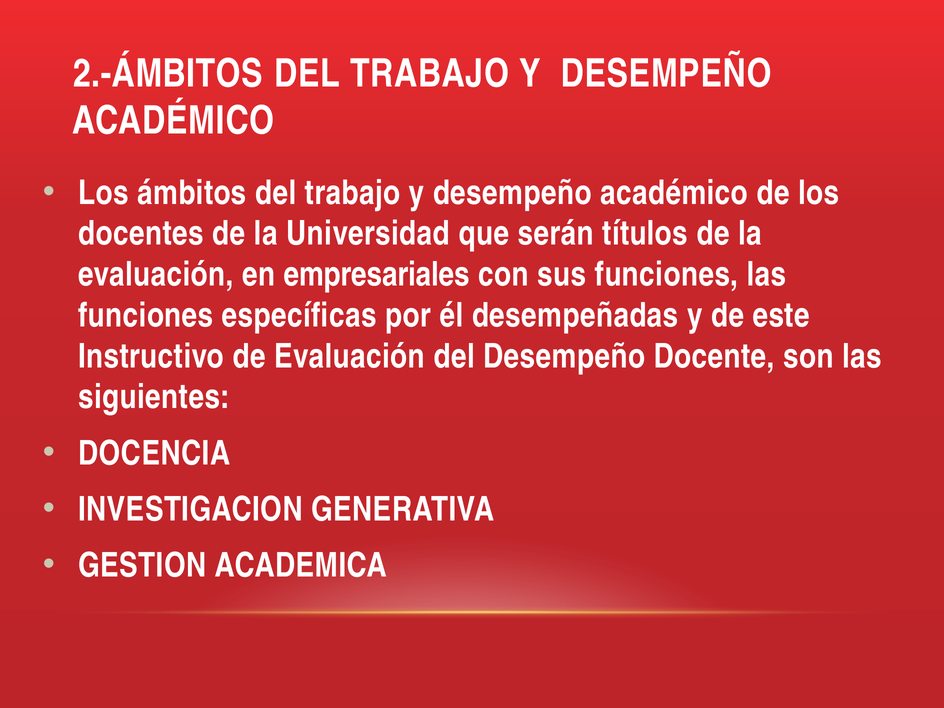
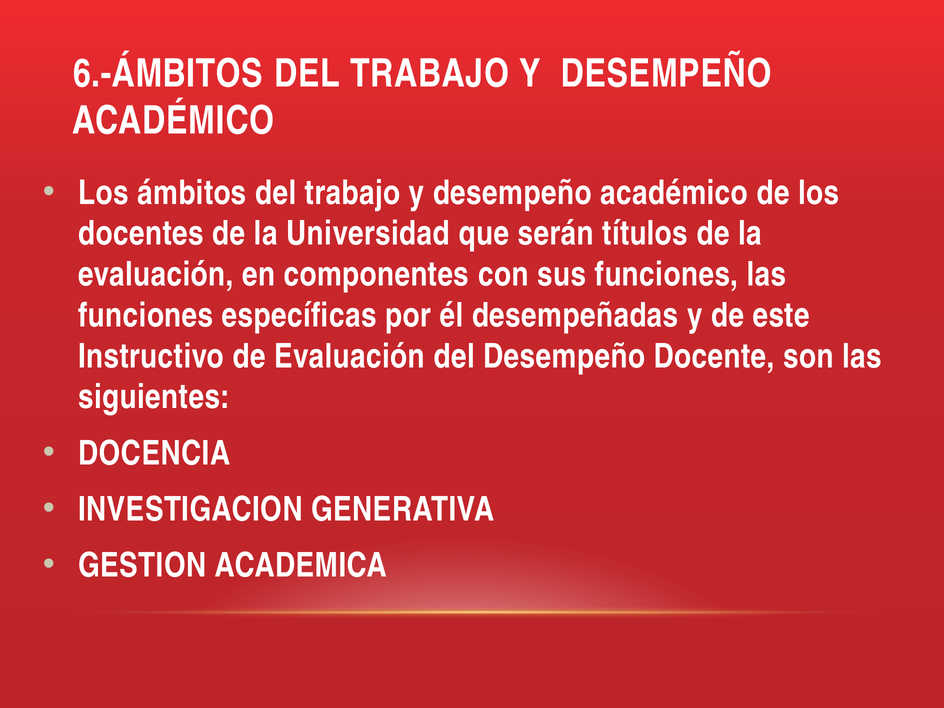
2.-ÁMBITOS: 2.-ÁMBITOS -> 6.-ÁMBITOS (168, 74)
empresariales: empresariales -> componentes (376, 275)
